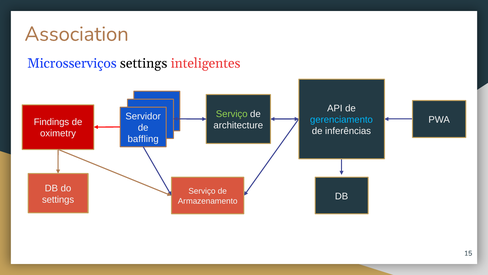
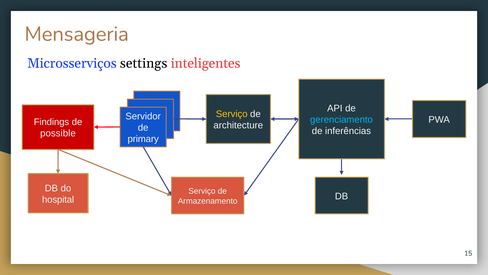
Association: Association -> Mensageria (77, 34)
Serviço colour: light green -> yellow (232, 114)
oximetry: oximetry -> possible (58, 133)
baffling: baffling -> primary (143, 139)
settings: settings -> hospital (58, 199)
